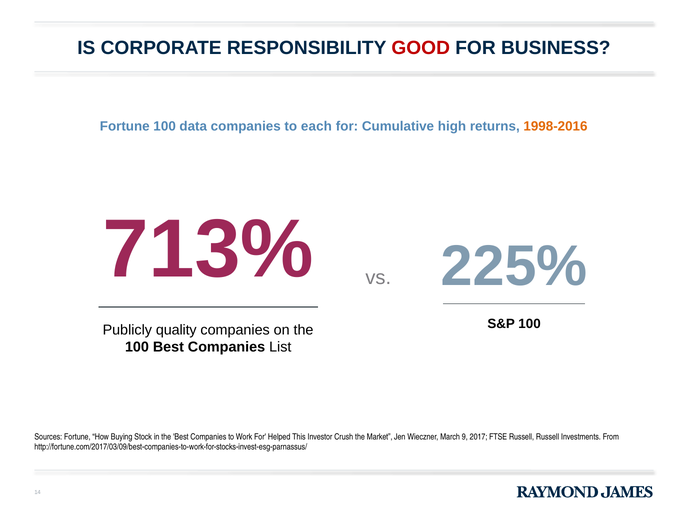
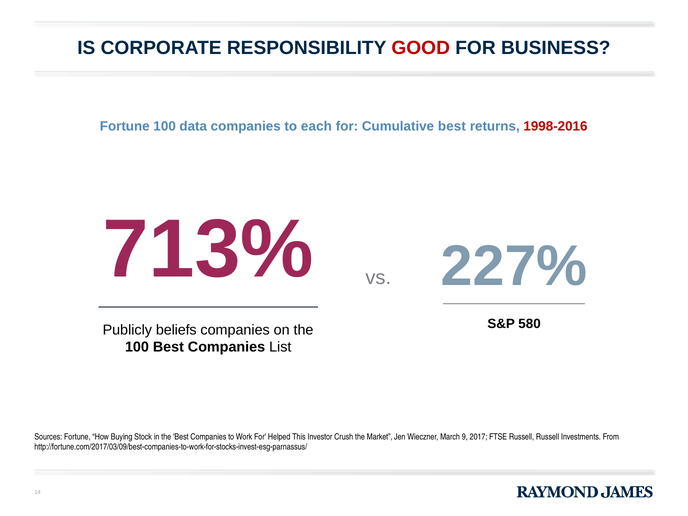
Cumulative high: high -> best (452, 126)
1998-2016 colour: orange -> red (555, 126)
225%: 225% -> 227% (514, 266)
S&P 100: 100 -> 580 (530, 324)
quality: quality -> beliefs (176, 330)
